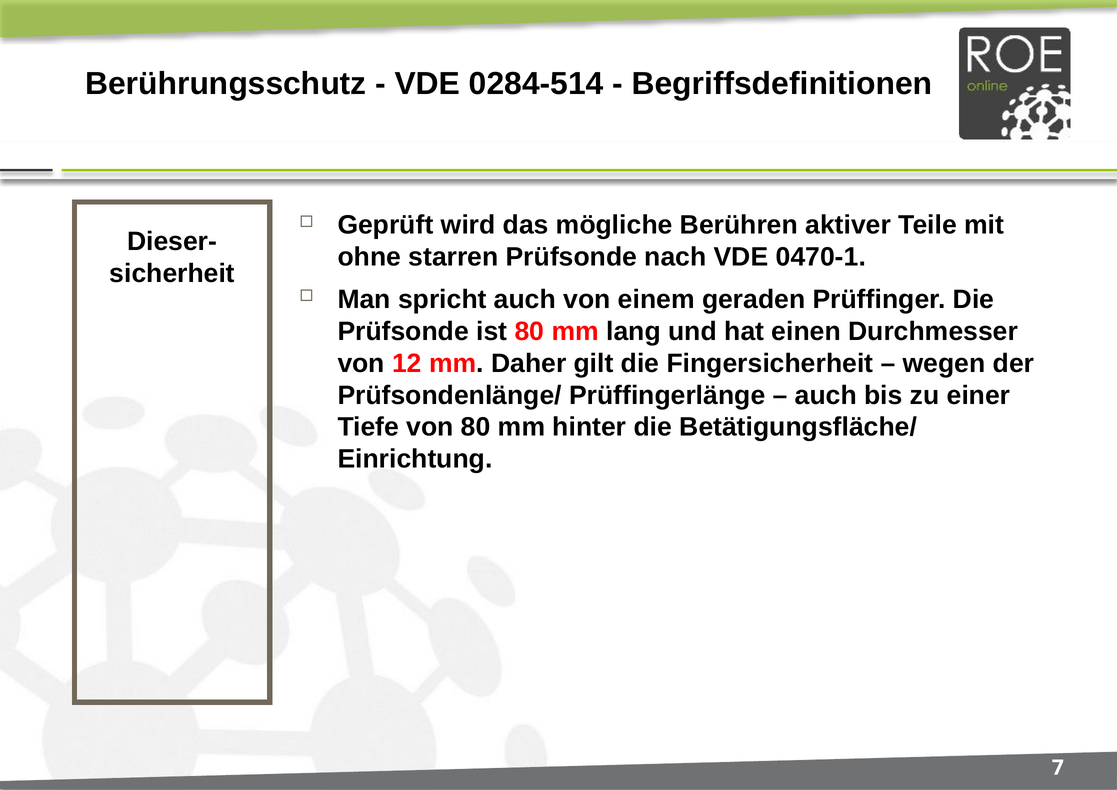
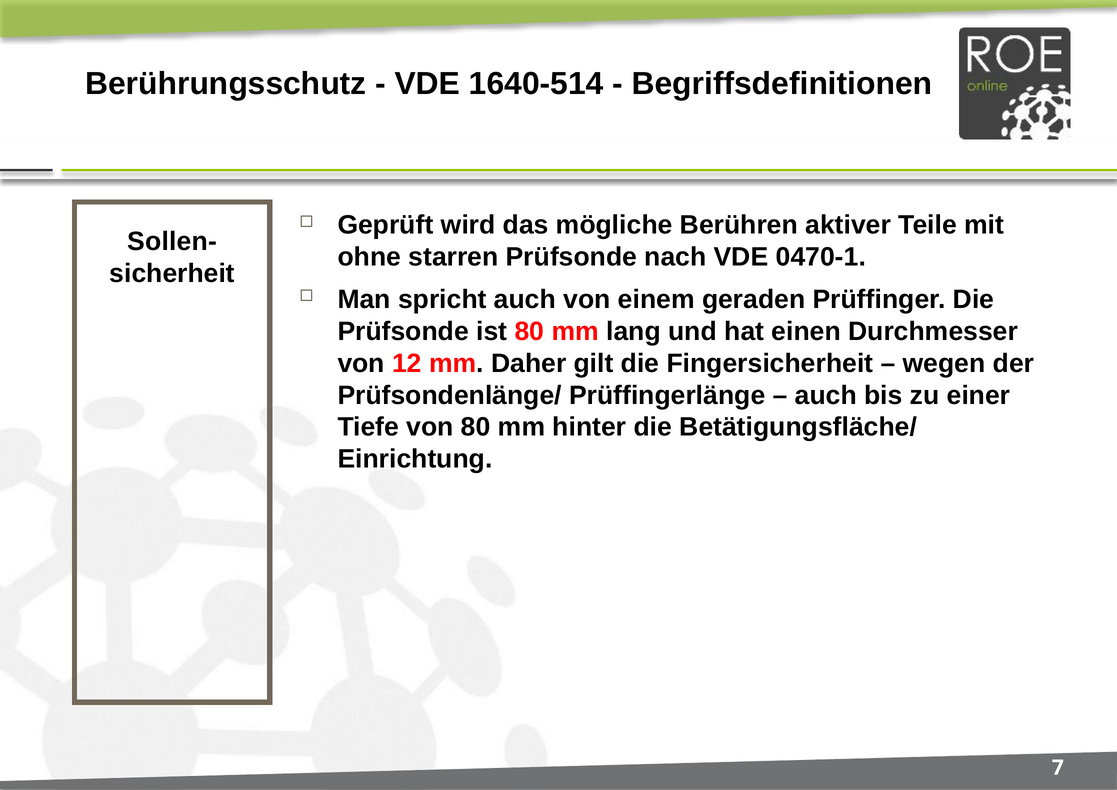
0284-514: 0284-514 -> 1640-514 (536, 84)
Dieser-: Dieser- -> Sollen- (172, 241)
